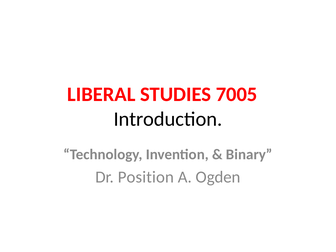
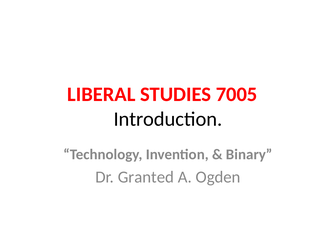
Position: Position -> Granted (146, 177)
